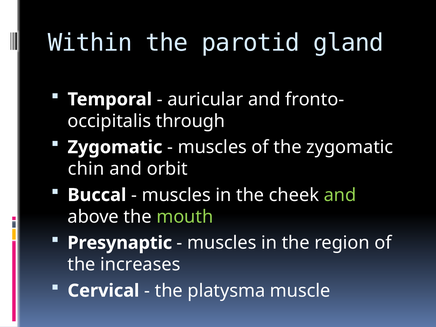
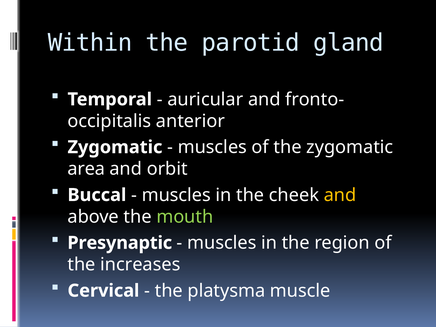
through: through -> anterior (190, 121)
chin: chin -> area (86, 169)
and colour: light green -> yellow (340, 195)
